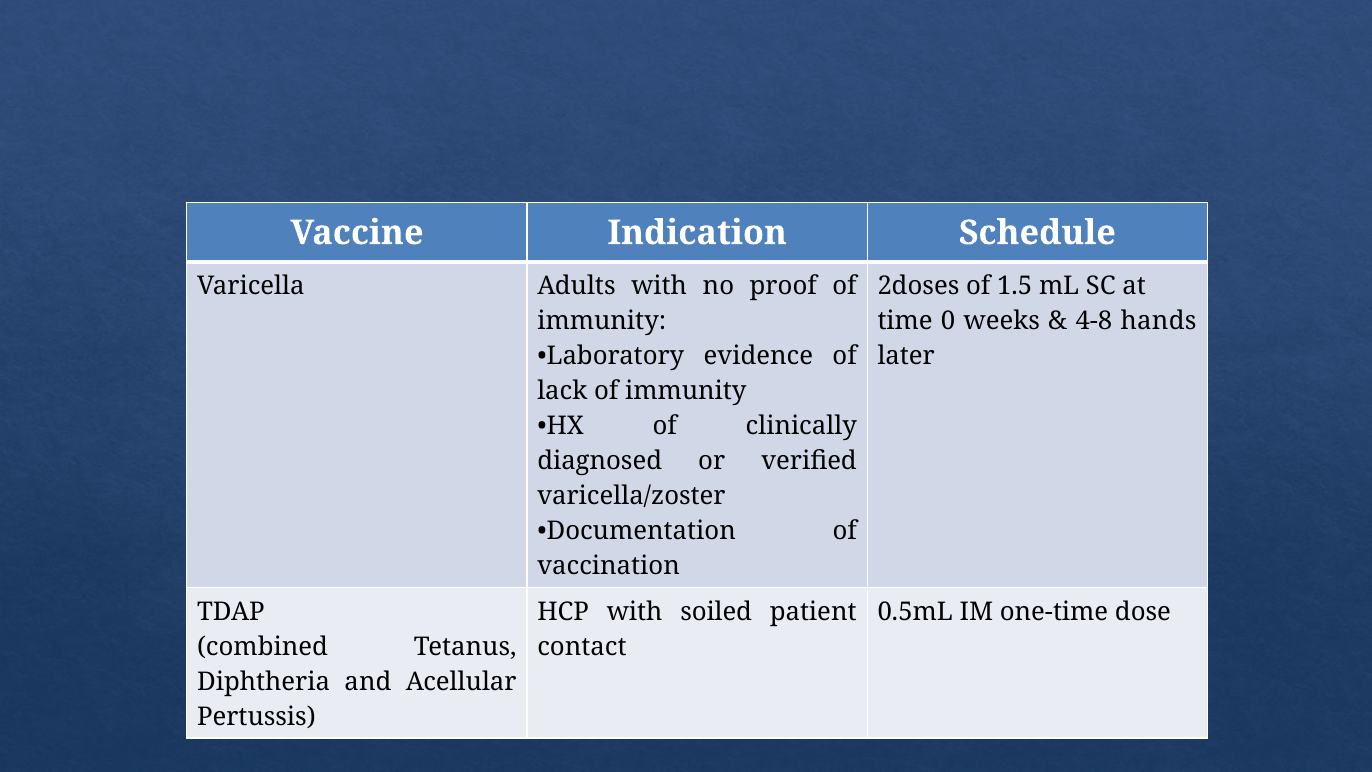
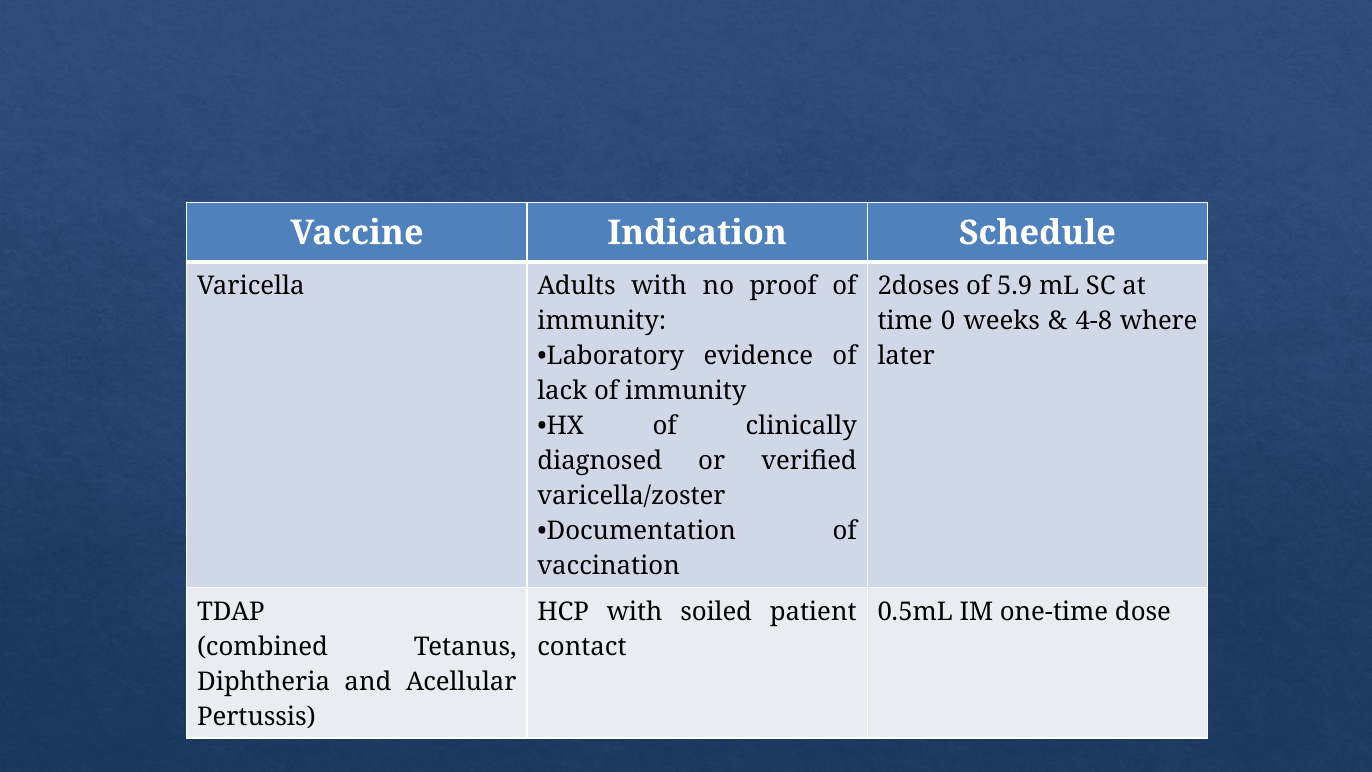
1.5: 1.5 -> 5.9 (1015, 286)
hands: hands -> where (1159, 321)
